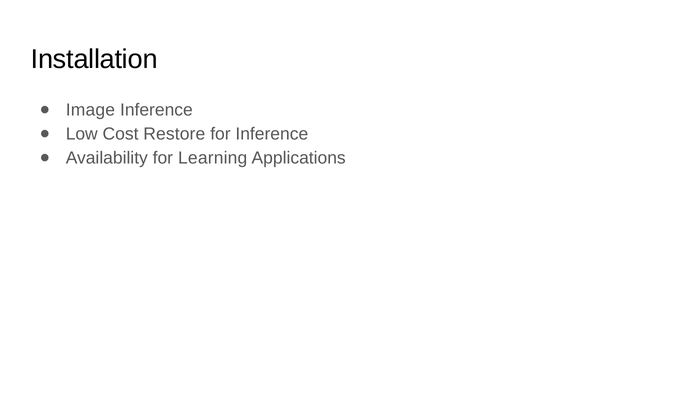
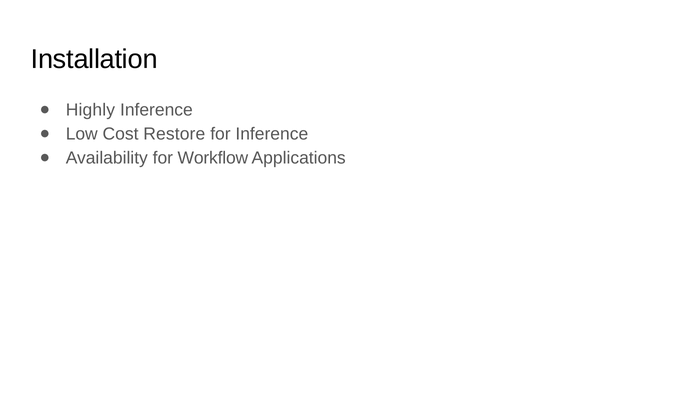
Image: Image -> Highly (90, 110)
Learning: Learning -> Workflow (213, 158)
